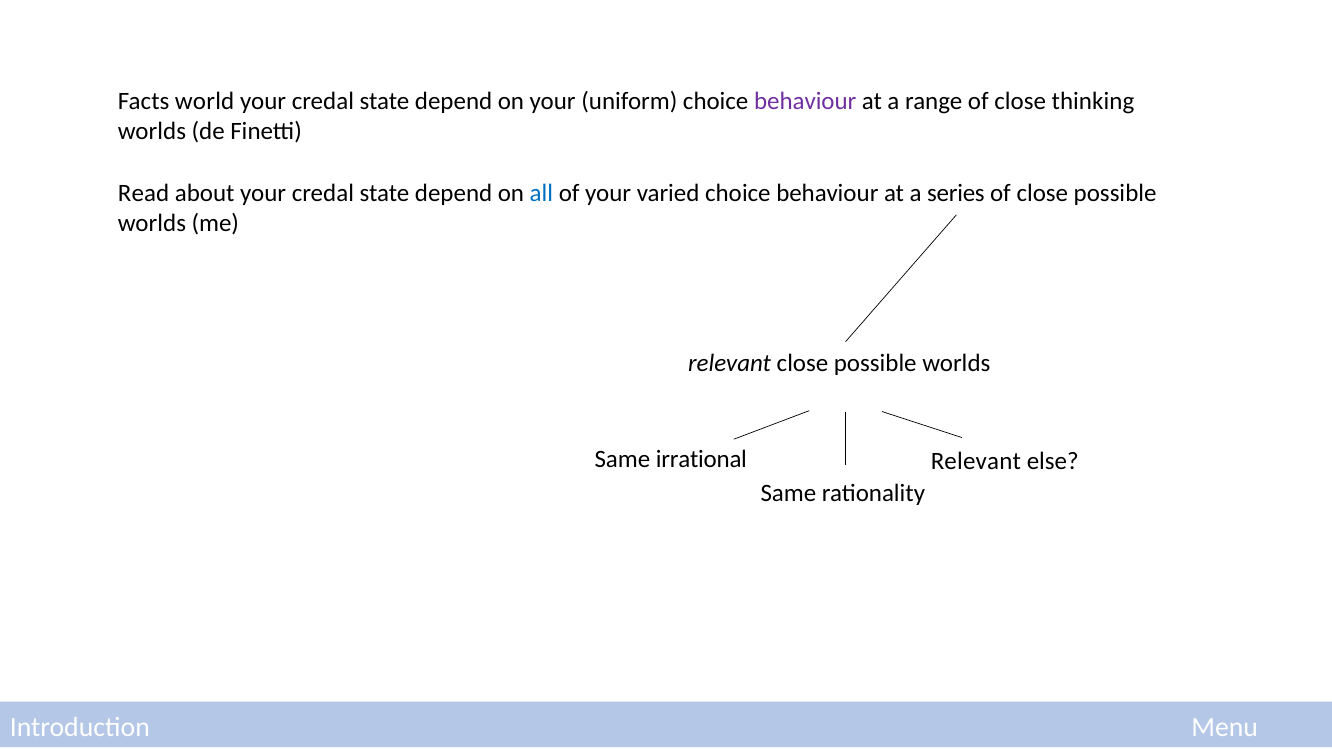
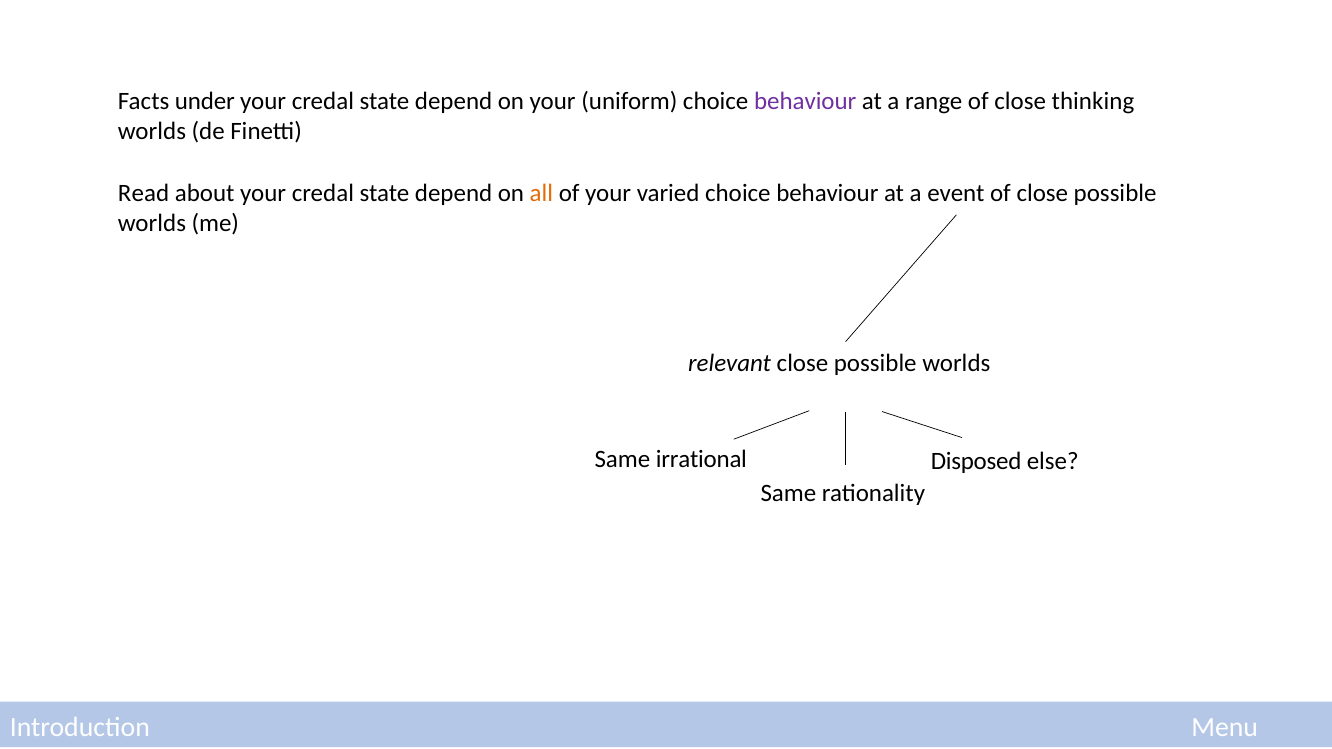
world: world -> under (205, 101)
all colour: blue -> orange (541, 193)
series: series -> event (956, 193)
Relevant: Relevant -> Disposed (976, 462)
